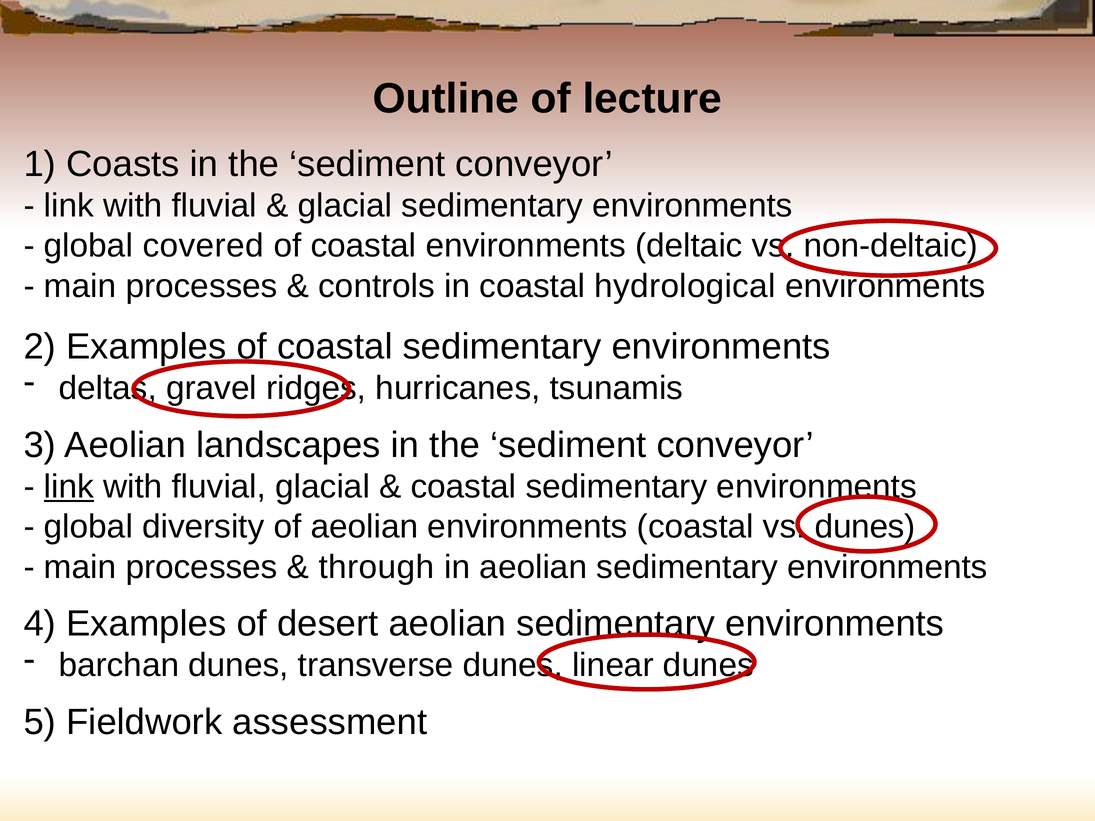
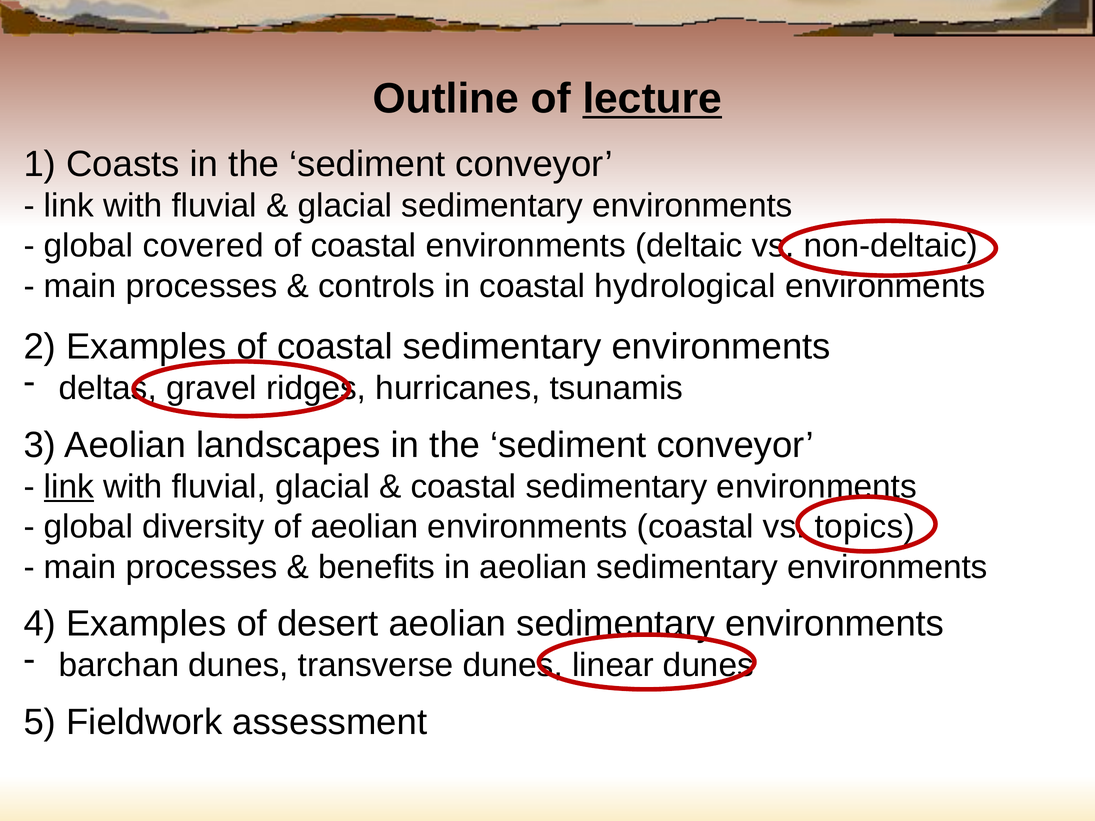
lecture underline: none -> present (652, 99)
dunes: dunes -> topics (865, 527)
through: through -> benefits (377, 567)
